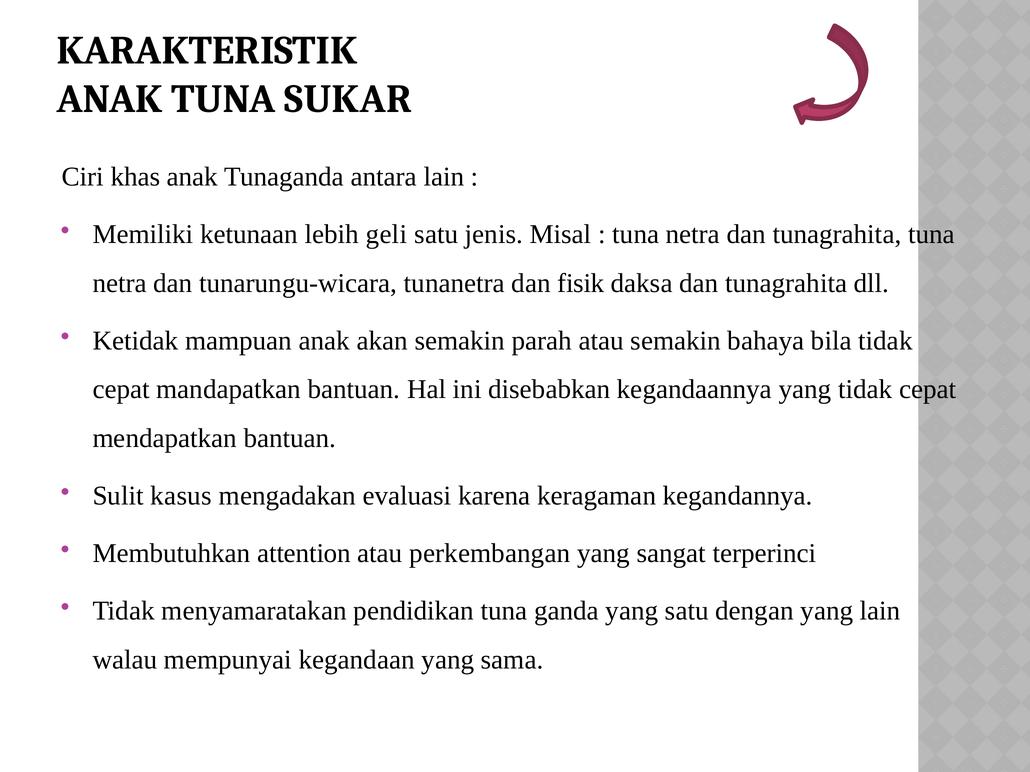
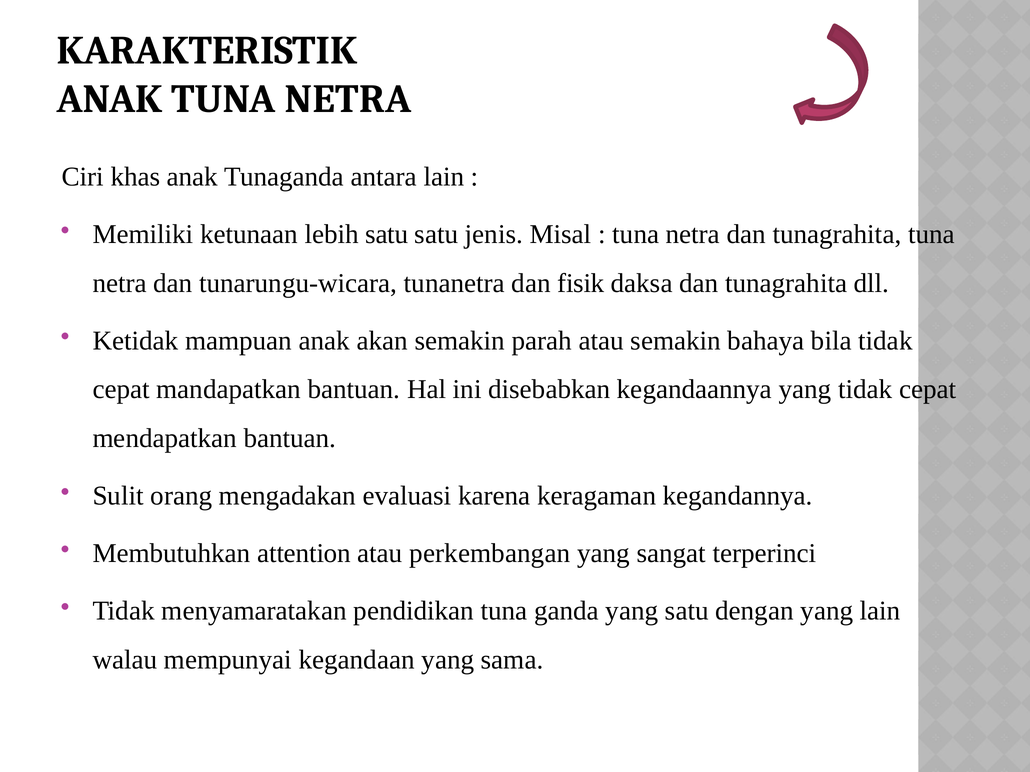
ANAK TUNA SUKAR: SUKAR -> NETRA (348, 99)
lebih geli: geli -> satu (387, 234)
kasus: kasus -> orang (181, 496)
